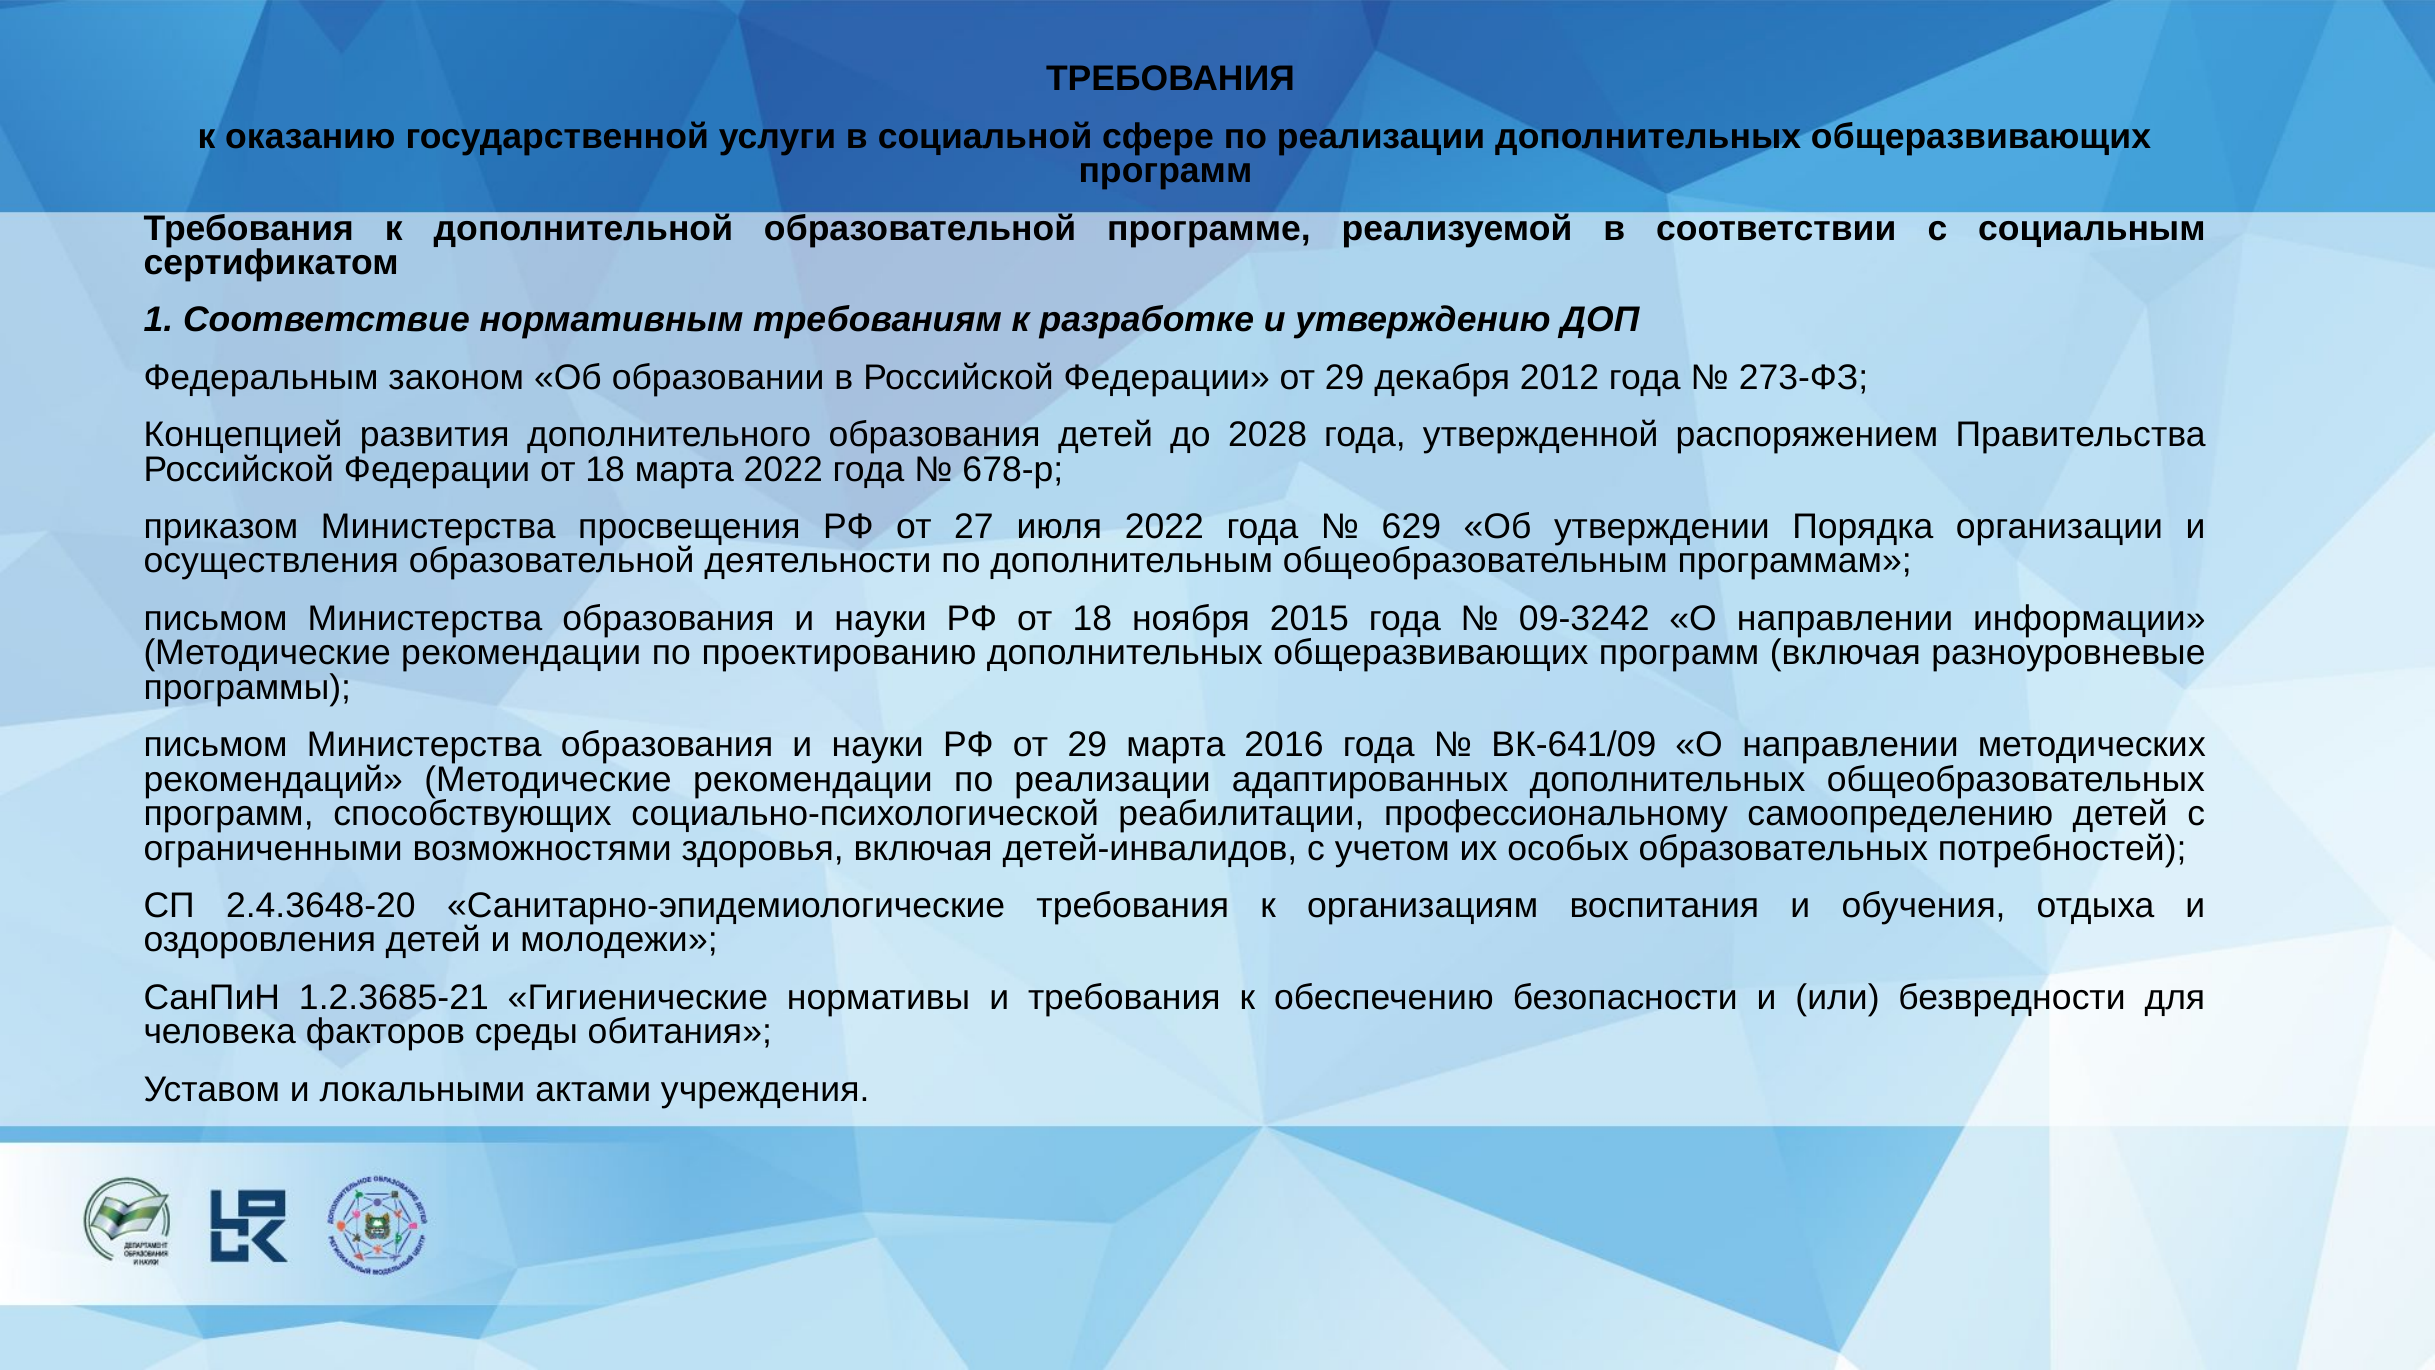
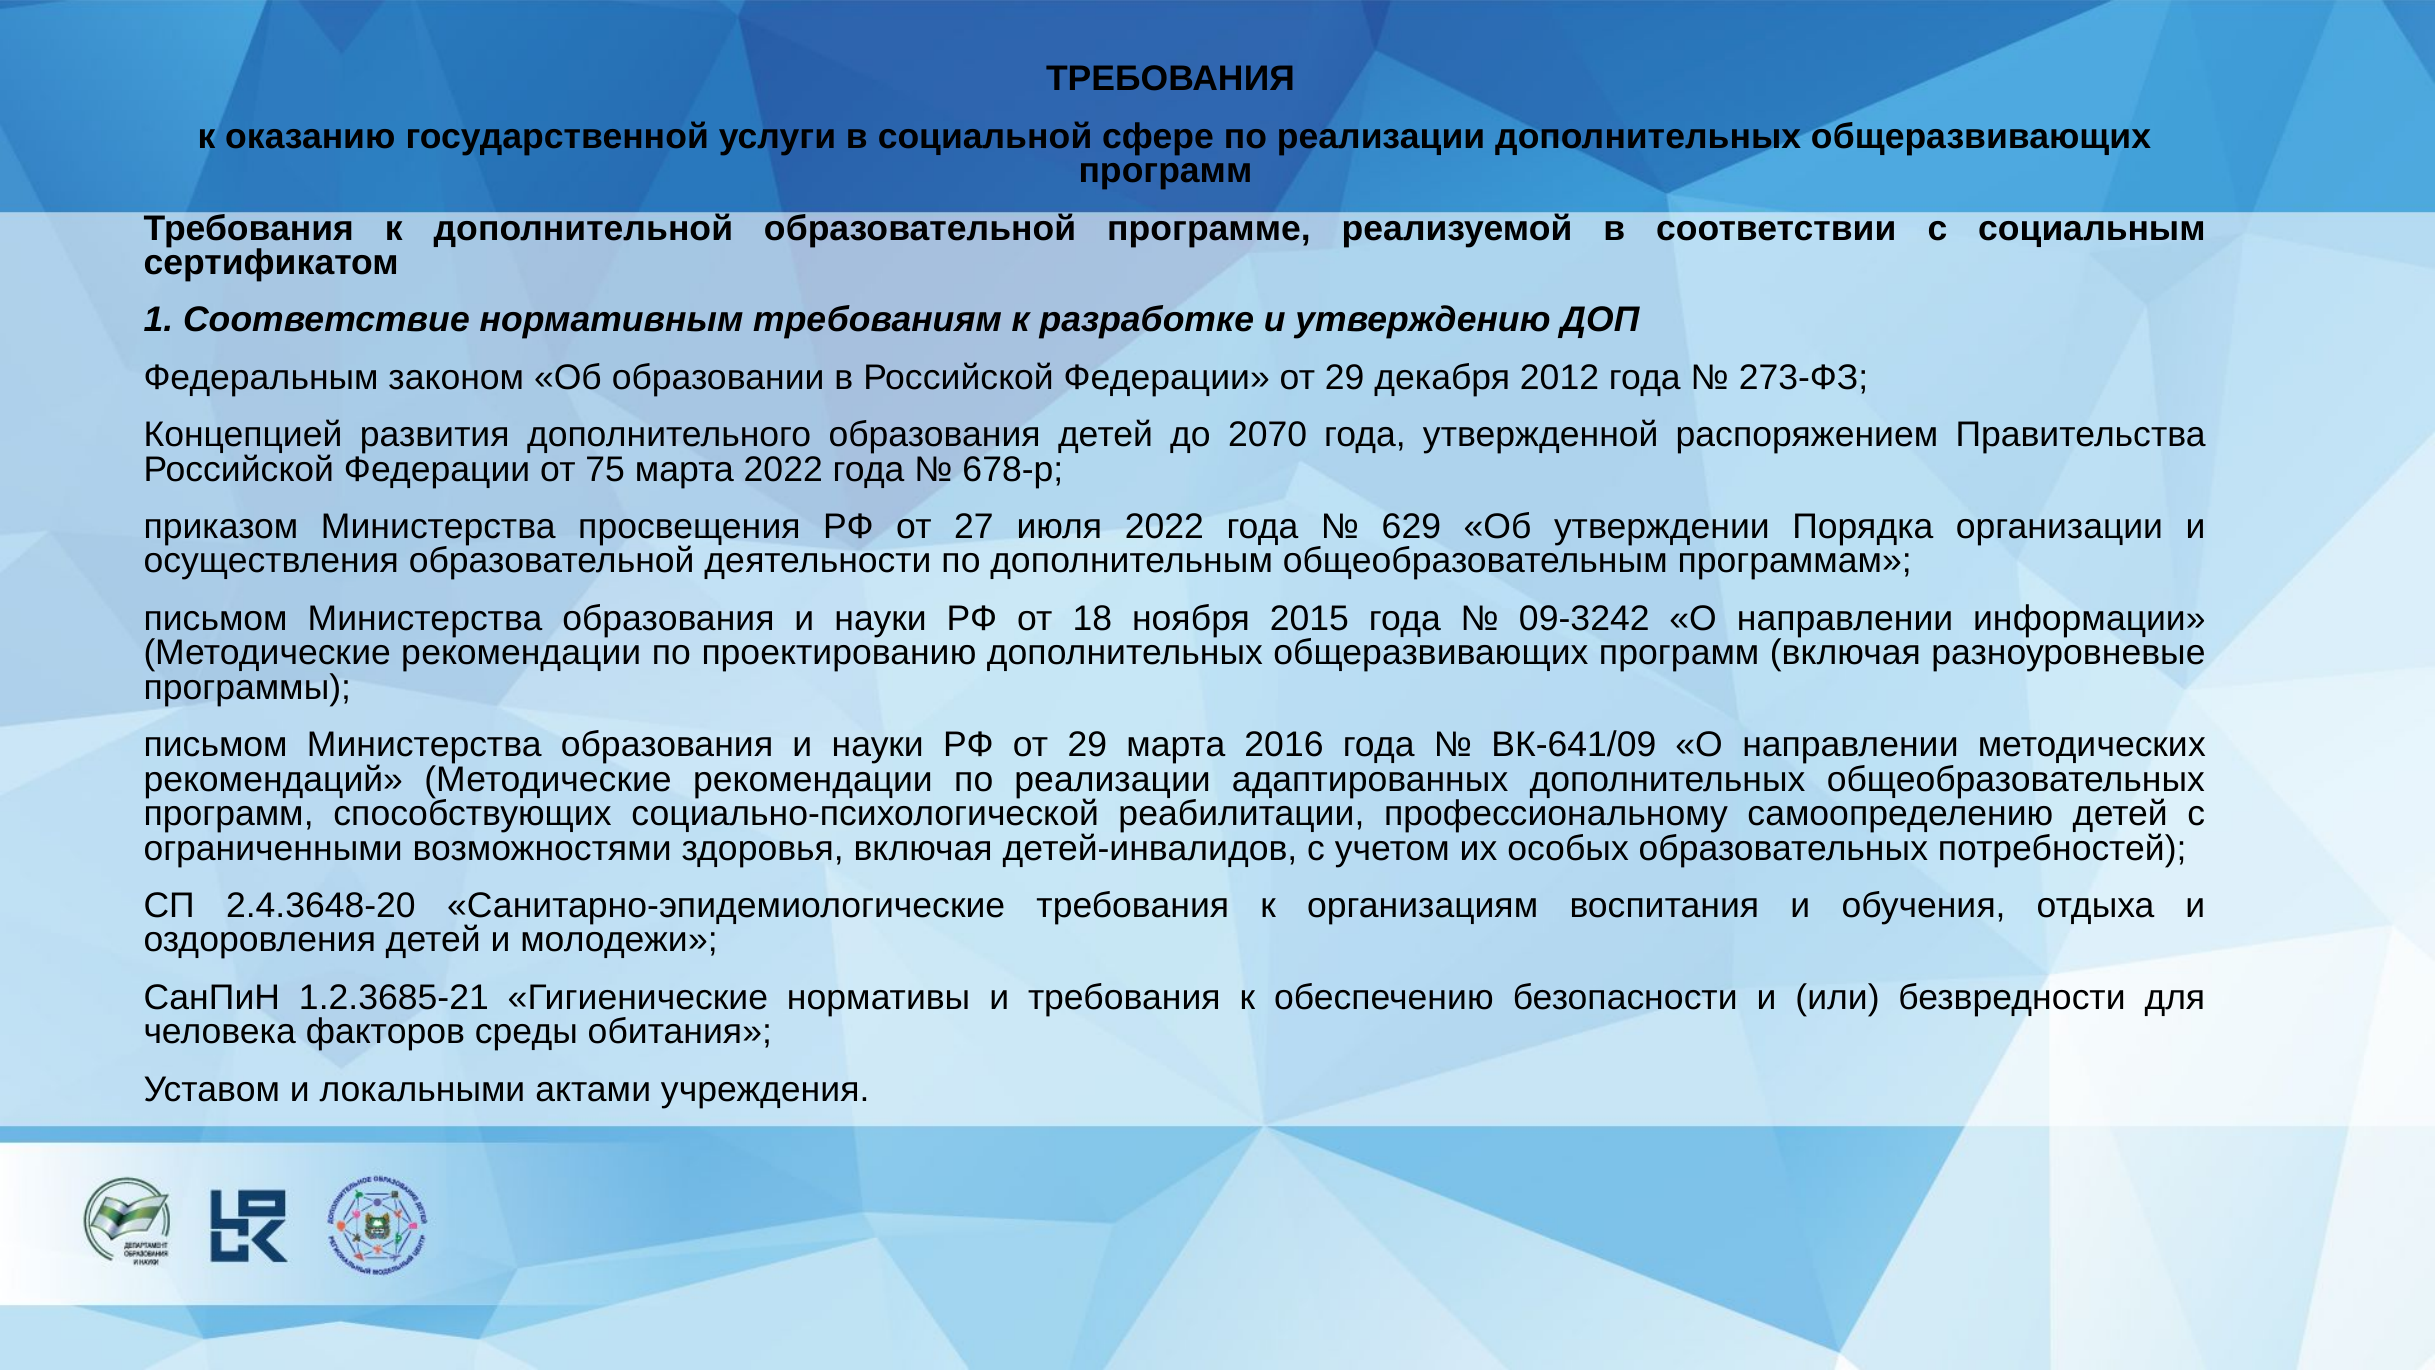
2028: 2028 -> 2070 (1268, 435)
Федерации от 18: 18 -> 75 (605, 469)
